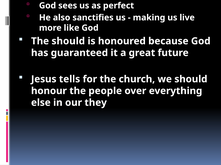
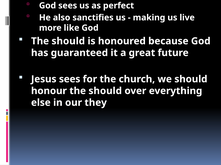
Jesus tells: tells -> sees (70, 79)
honour the people: people -> should (105, 91)
